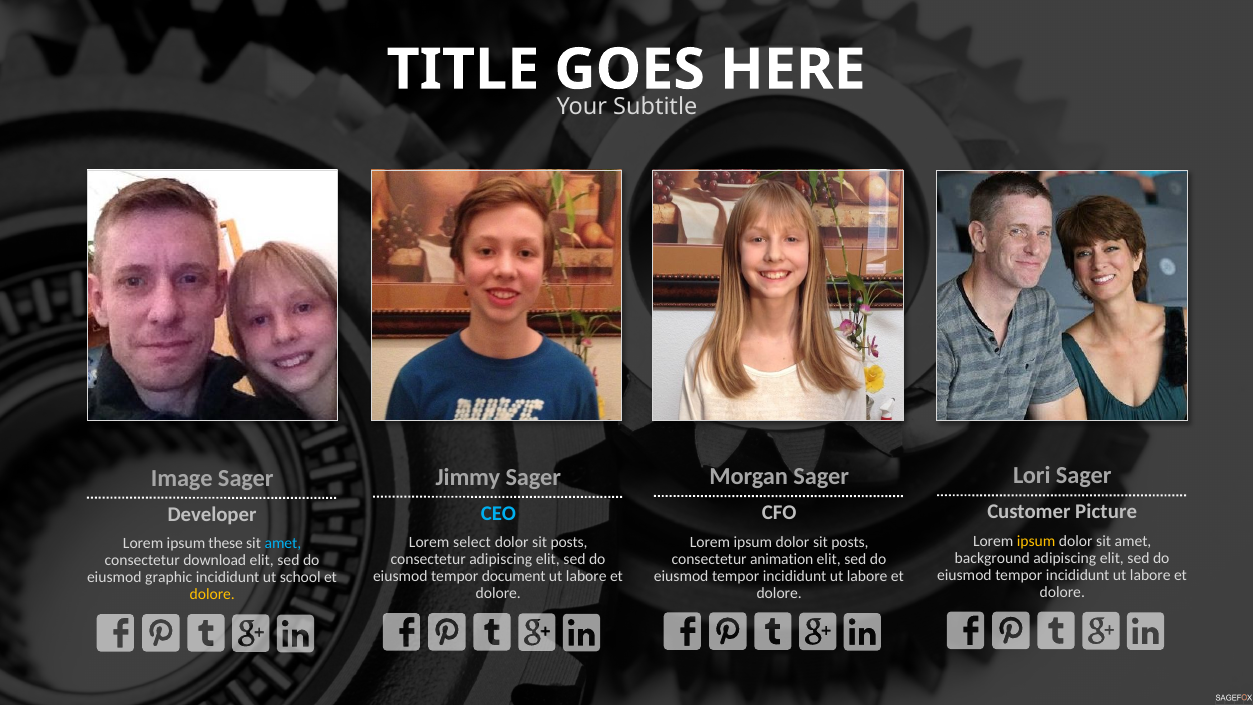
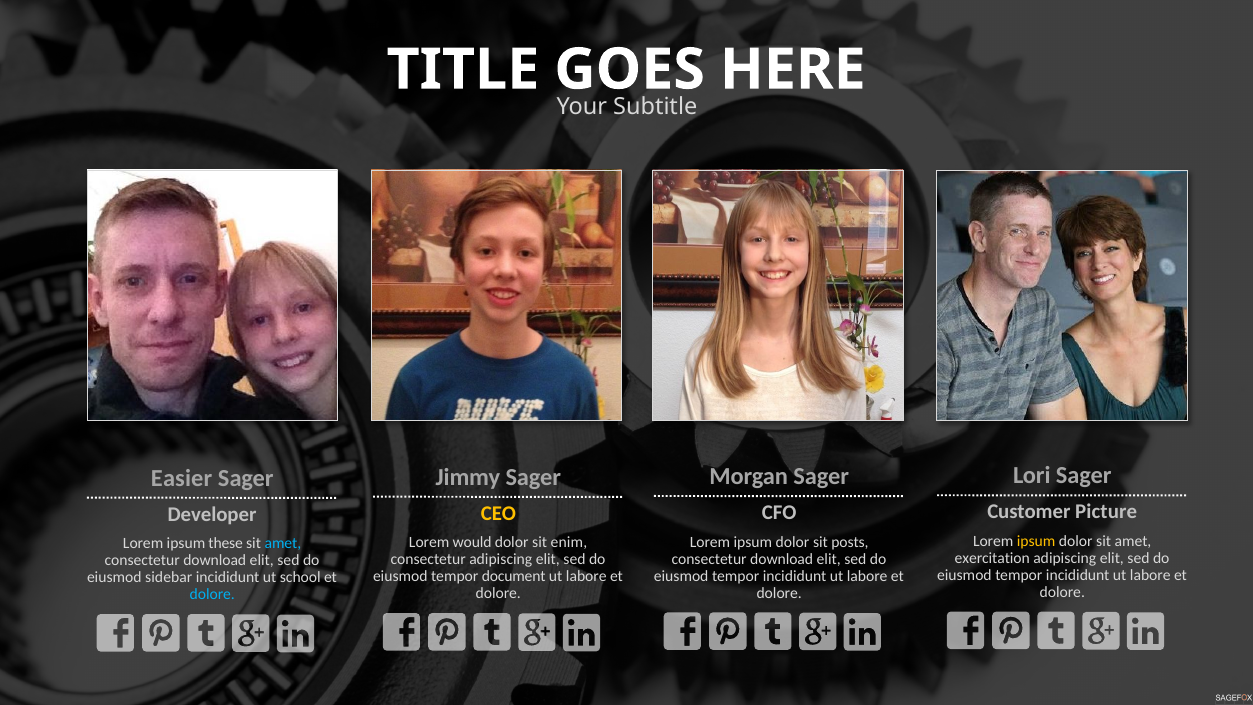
Image: Image -> Easier (182, 478)
CEO colour: light blue -> yellow (498, 513)
select: select -> would (472, 543)
posts: posts -> enim (569, 543)
background: background -> exercitation (992, 558)
animation: animation -> download (782, 559)
graphic: graphic -> sidebar (169, 577)
dolore colour: yellow -> light blue (212, 594)
